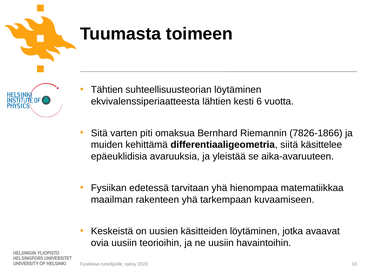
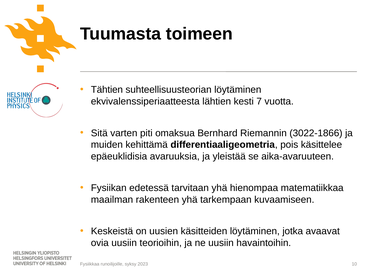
6: 6 -> 7 (259, 102)
7826-1866: 7826-1866 -> 3022-1866 (316, 133)
siitä: siitä -> pois (289, 145)
